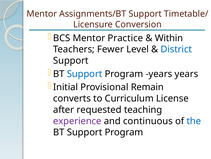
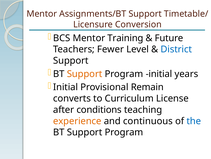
Practice: Practice -> Training (125, 38)
Within: Within -> Future (169, 38)
Support colour: blue -> orange (85, 74)
Program years: years -> initial (159, 74)
requested: requested -> conditions (99, 109)
experience colour: purple -> orange (77, 120)
